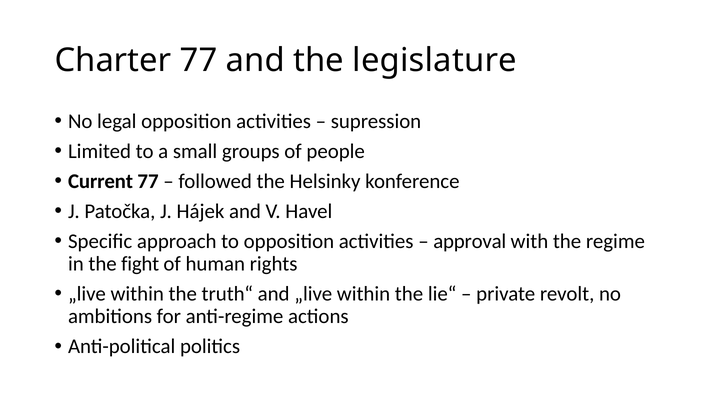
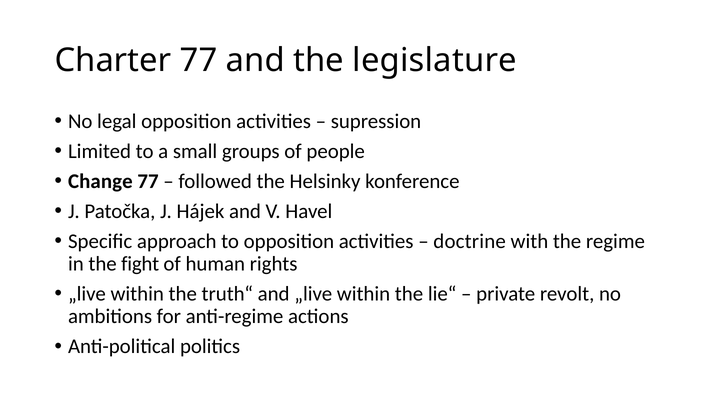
Current: Current -> Change (100, 181)
approval: approval -> doctrine (470, 241)
